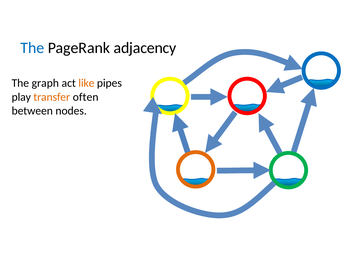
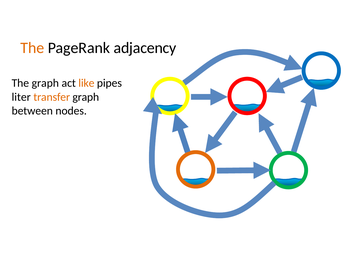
The colour: blue -> orange (32, 48)
play: play -> liter (21, 97)
transfer often: often -> graph (86, 97)
